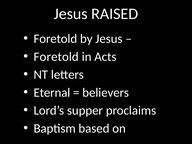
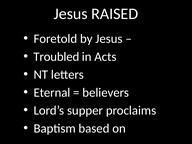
Foretold: Foretold -> Troubled (56, 57)
